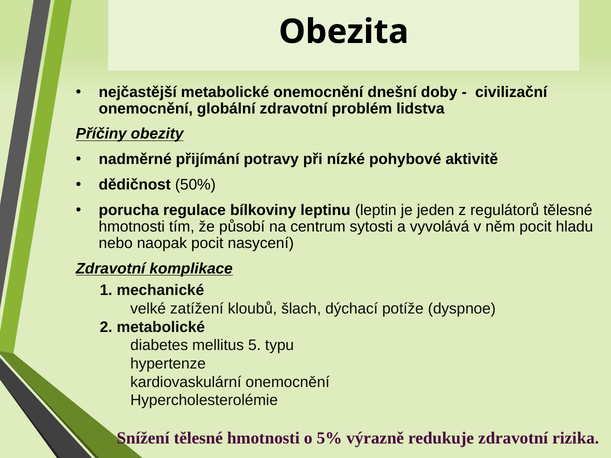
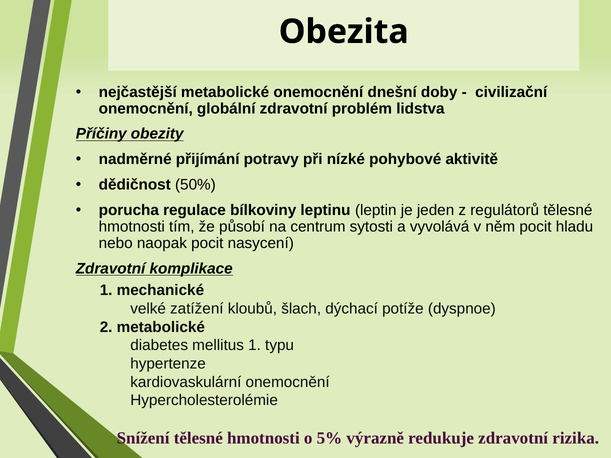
mellitus 5: 5 -> 1 (255, 346)
